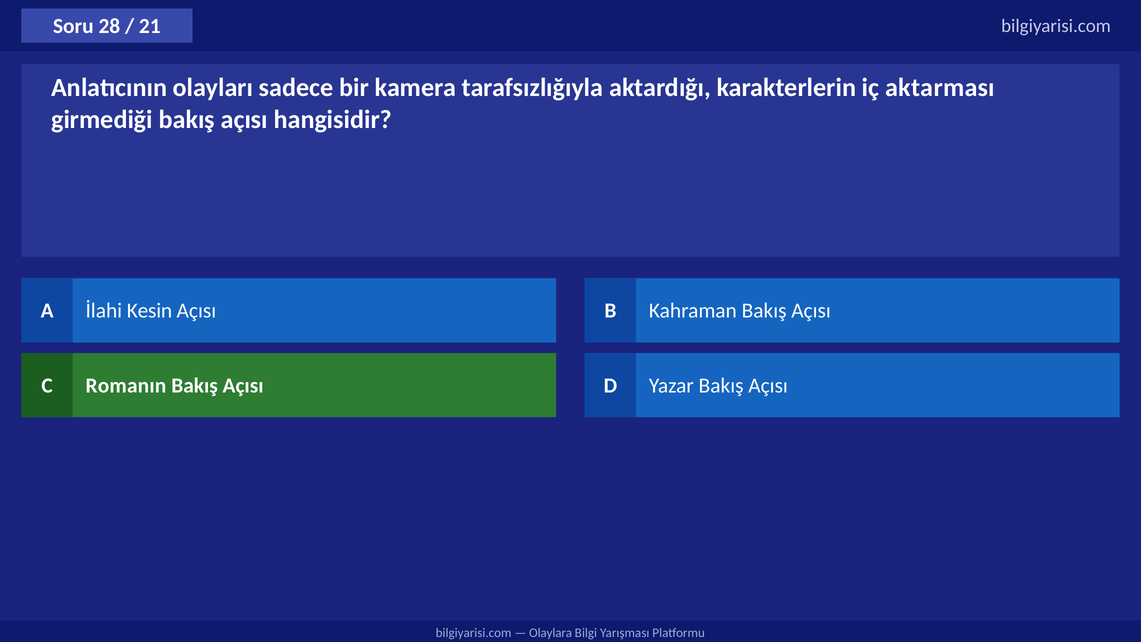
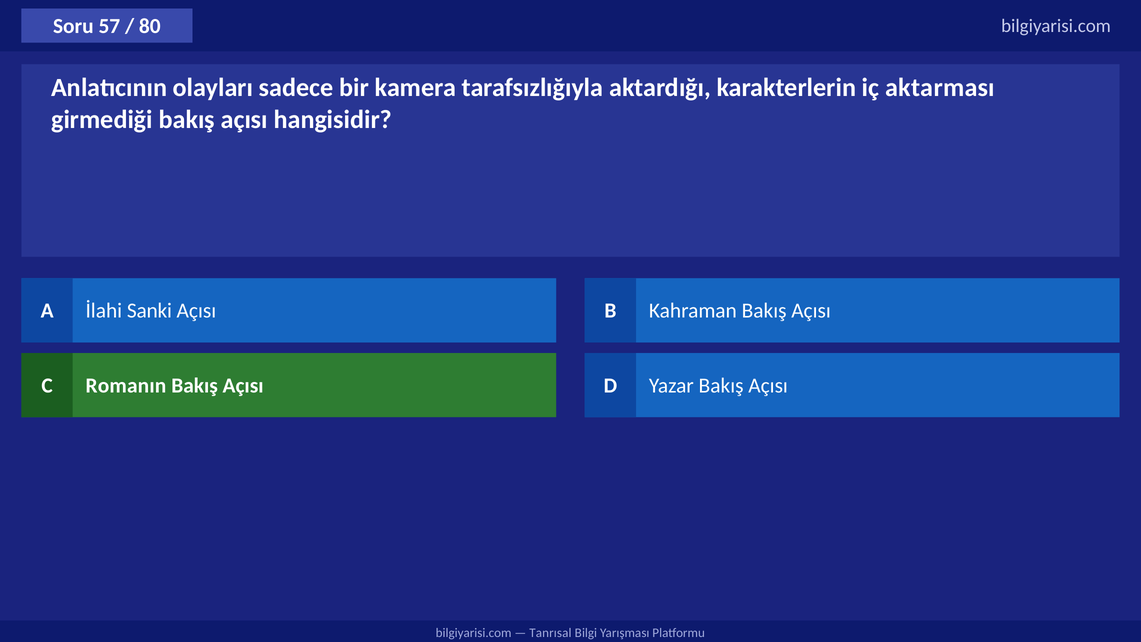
28: 28 -> 57 (109, 26)
21: 21 -> 80 (150, 26)
Kesin: Kesin -> Sanki (149, 311)
Olaylara: Olaylara -> Tanrısal (550, 633)
